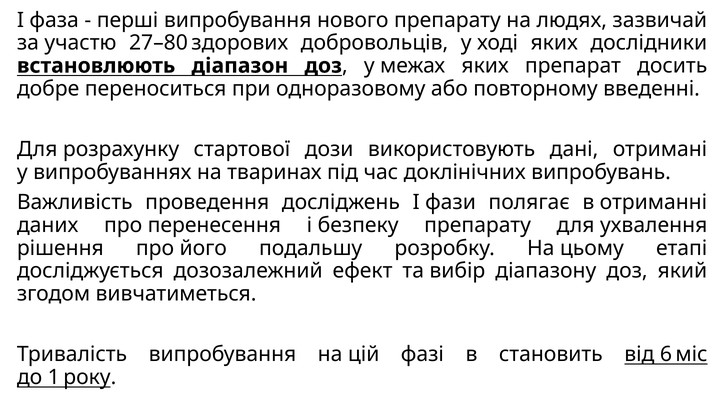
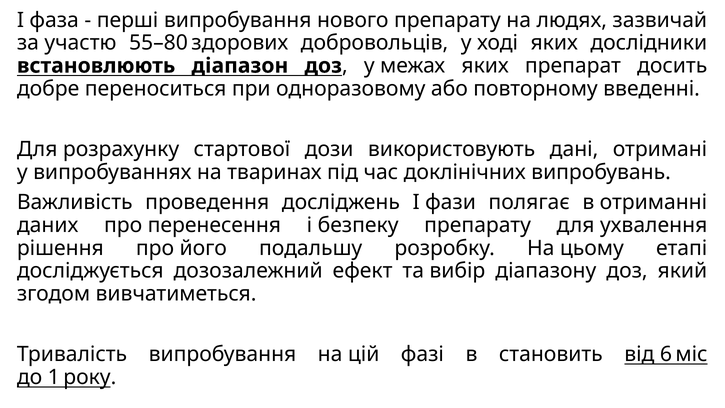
27–80: 27–80 -> 55–80 (158, 43)
